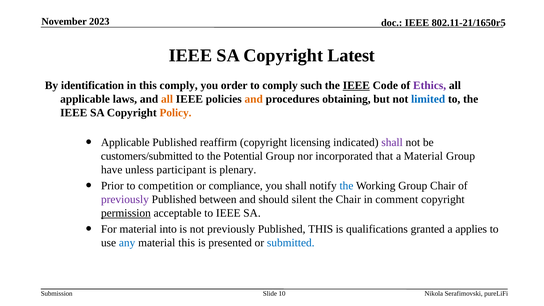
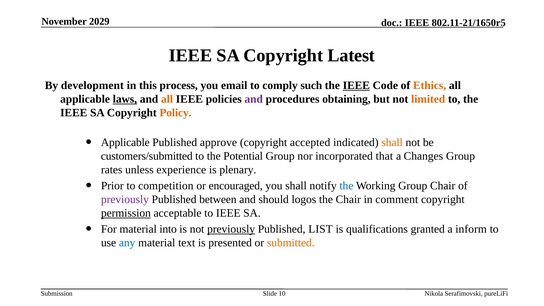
2023: 2023 -> 2029 (99, 22)
identification: identification -> development (92, 86)
this comply: comply -> process (179, 86)
order: order -> email (234, 86)
Ethics colour: purple -> orange (430, 86)
laws underline: none -> present (125, 99)
and colour: orange -> purple (254, 99)
limited colour: blue -> orange (428, 99)
reaffirm: reaffirm -> approve (218, 143)
licensing: licensing -> accepted (310, 143)
shall colour: purple -> orange (392, 143)
a Material: Material -> Changes (423, 156)
have: have -> rates (112, 170)
participant: participant -> experience (181, 170)
compliance: compliance -> encouraged (236, 186)
silent: silent -> logos (304, 199)
previously underline: none -> present (231, 229)
Published THIS: THIS -> LIST (321, 229)
applies: applies -> inform (471, 229)
material this: this -> text (187, 243)
submitted colour: blue -> orange (291, 243)
